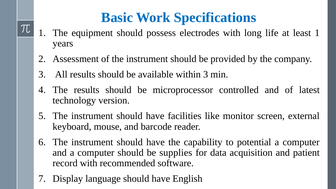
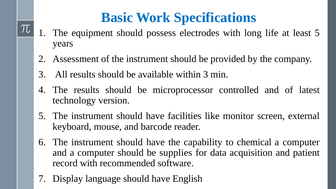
least 1: 1 -> 5 (317, 33)
potential: potential -> chemical (254, 142)
